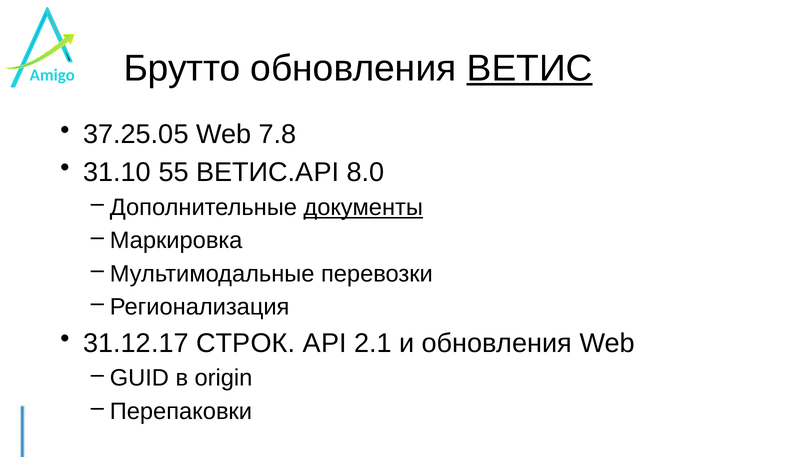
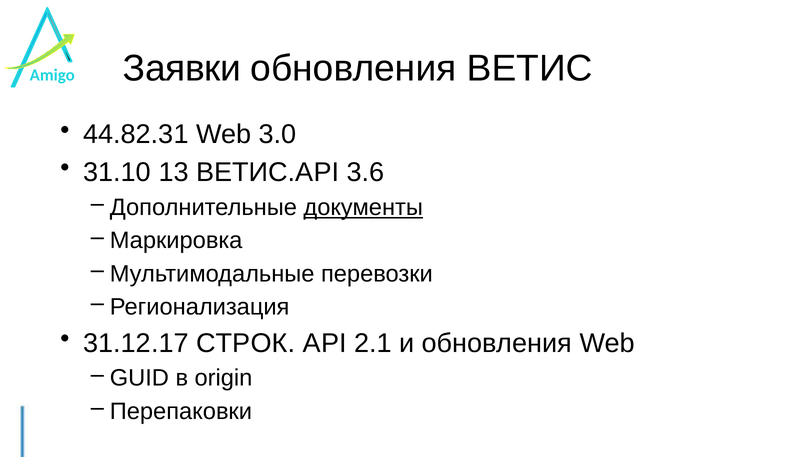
Брутто: Брутто -> Заявки (182, 68)
ВЕТИС underline: present -> none (530, 68)
37.25.05: 37.25.05 -> 44.82.31 (136, 134)
7.8: 7.8 -> 3.0 (278, 134)
55: 55 -> 13 (174, 172)
8.0: 8.0 -> 3.6 (365, 172)
